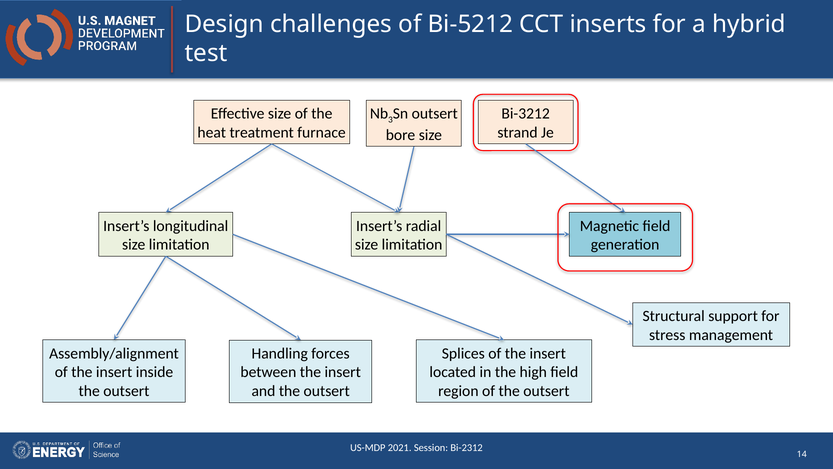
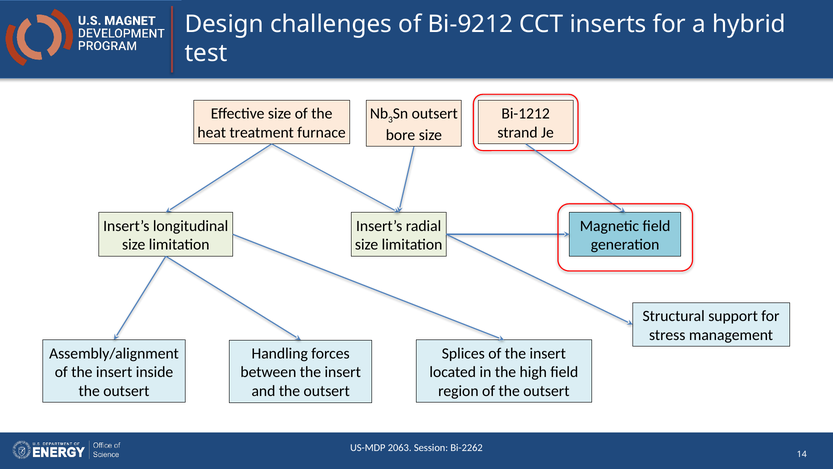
Bi-5212: Bi-5212 -> Bi-9212 (470, 24)
Bi-3212: Bi-3212 -> Bi-1212 (526, 114)
2021: 2021 -> 2063 (400, 447)
Bi-2312: Bi-2312 -> Bi-2262 (467, 447)
